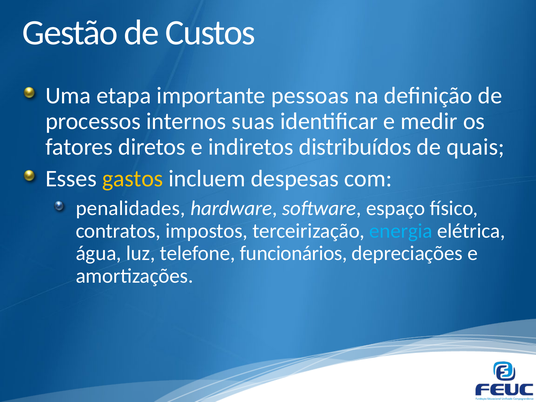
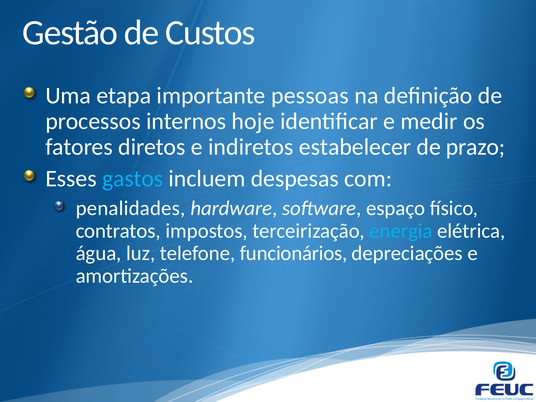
suas: suas -> hoje (253, 121)
distribuídos: distribuídos -> estabelecer (355, 147)
quais: quais -> prazo (476, 147)
gastos colour: yellow -> light blue (133, 178)
